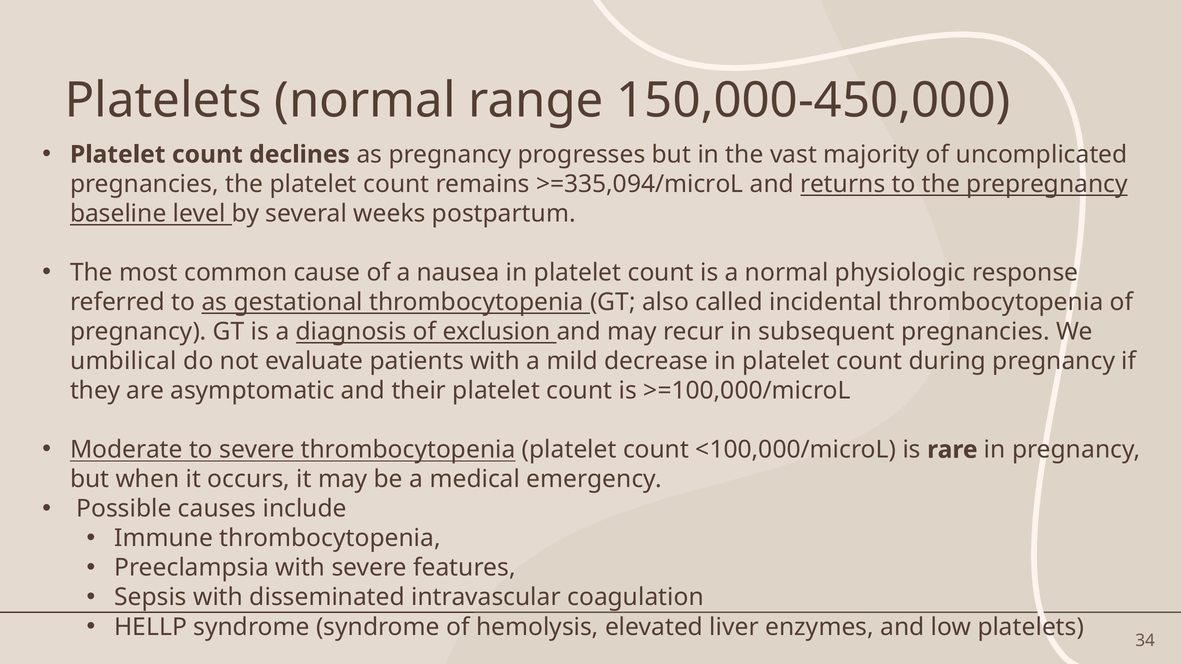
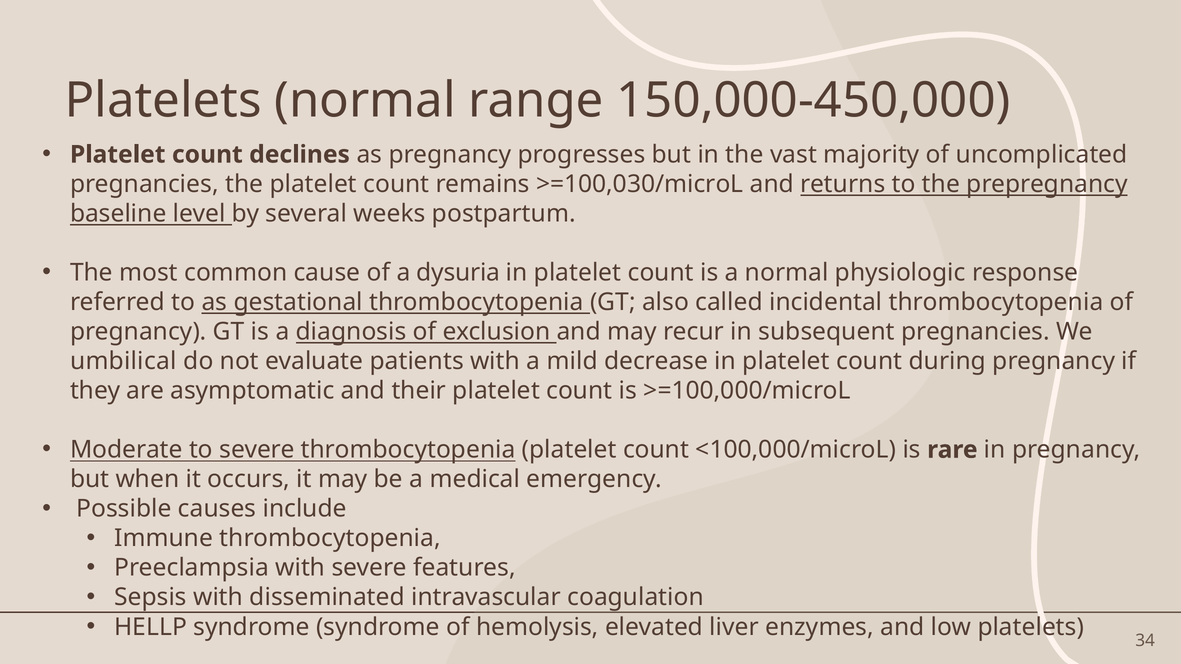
>=335,094/microL: >=335,094/microL -> >=100,030/microL (640, 184)
nausea: nausea -> dysuria (458, 273)
